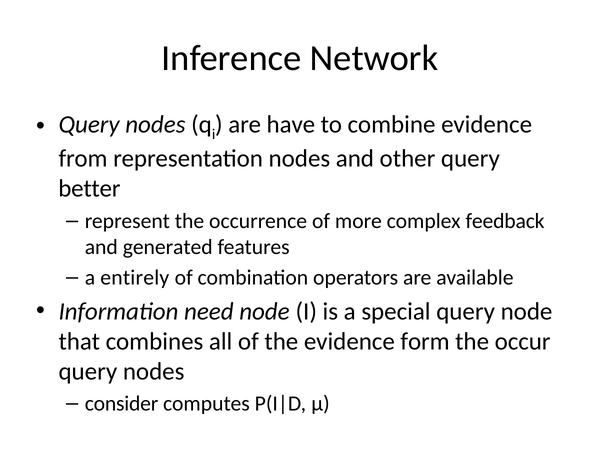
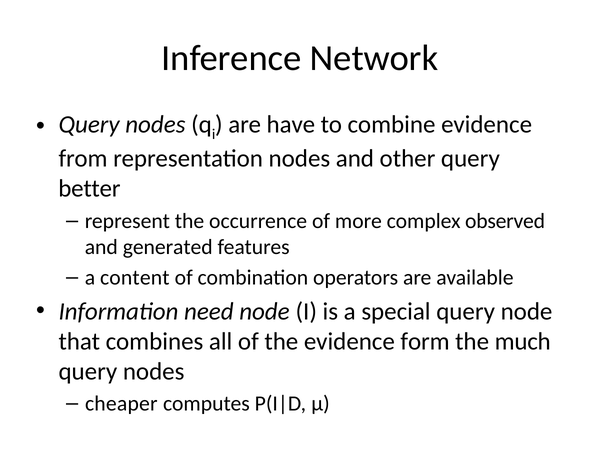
feedback: feedback -> observed (505, 221)
entirely: entirely -> content (135, 278)
occur: occur -> much (523, 341)
consider: consider -> cheaper (121, 404)
